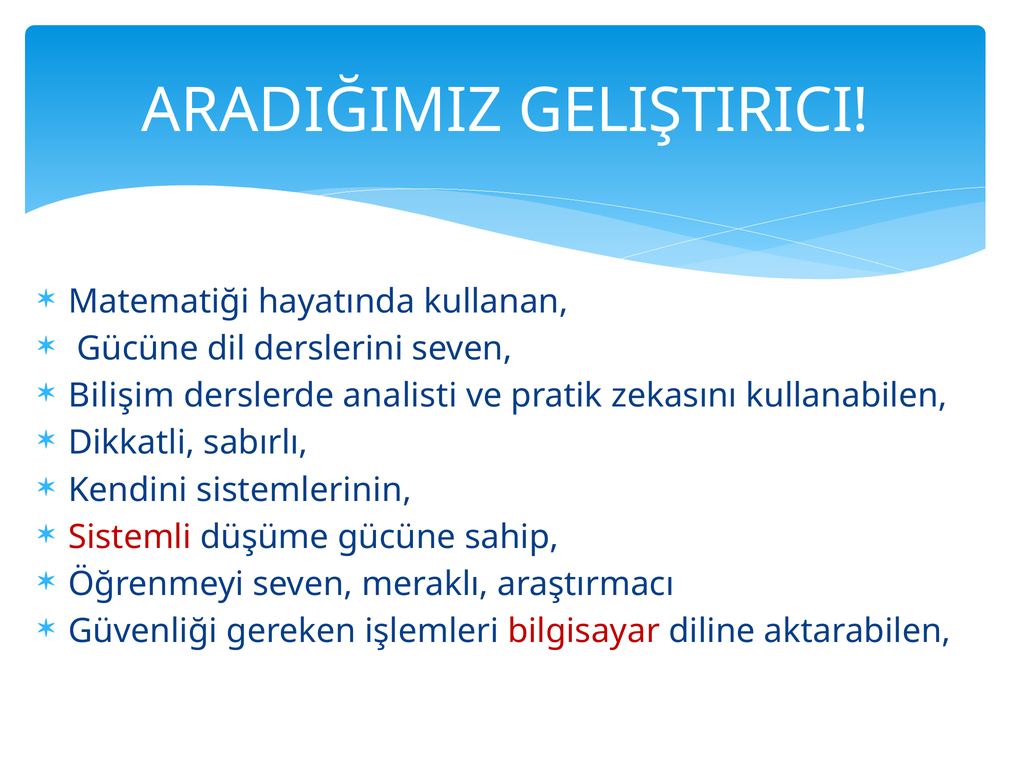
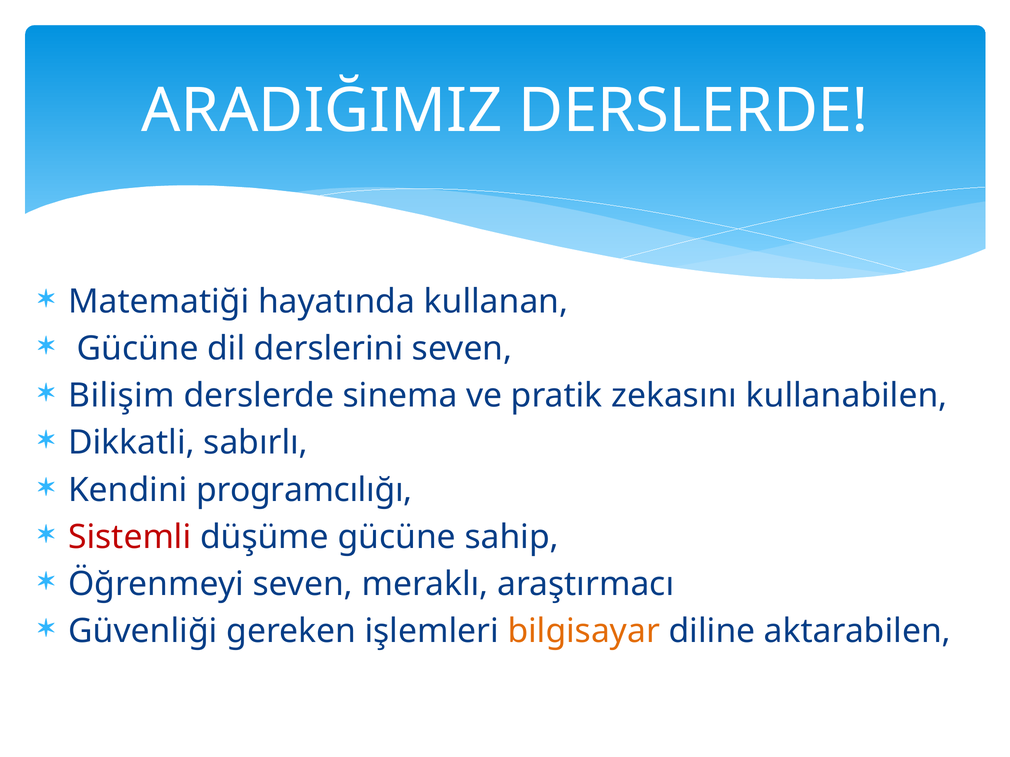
ARADIĞIMIZ GELIŞTIRICI: GELIŞTIRICI -> DERSLERDE (693, 111)
analisti: analisti -> sinema (400, 396)
sistemlerinin: sistemlerinin -> programcılığı (304, 490)
bilgisayar colour: red -> orange (584, 632)
